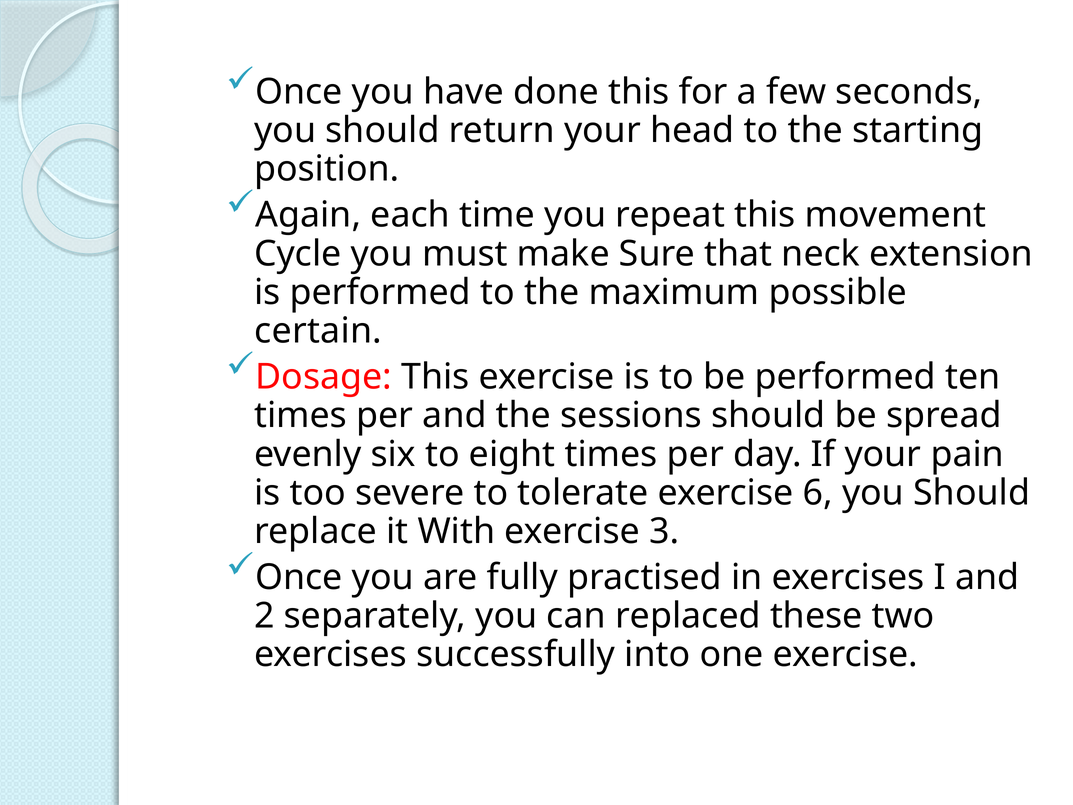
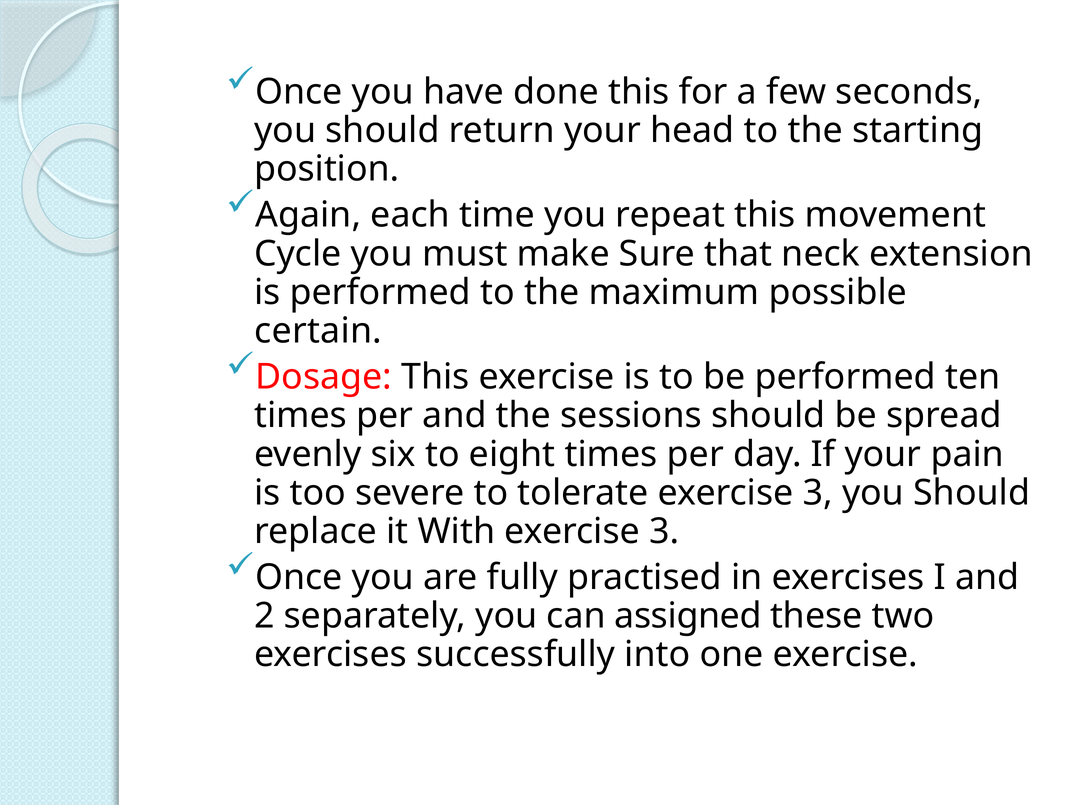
tolerate exercise 6: 6 -> 3 (818, 493)
replaced: replaced -> assigned (688, 616)
